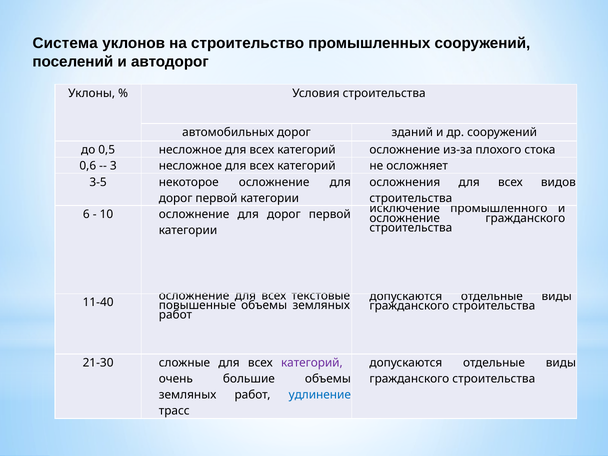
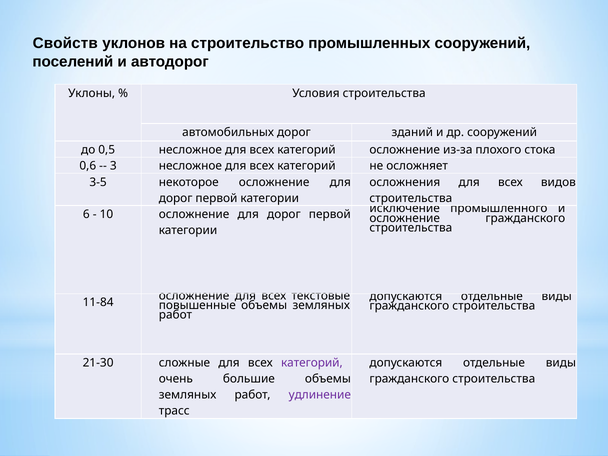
Система: Система -> Свойств (65, 43)
11-40: 11-40 -> 11-84 (98, 303)
удлинение colour: blue -> purple (320, 395)
